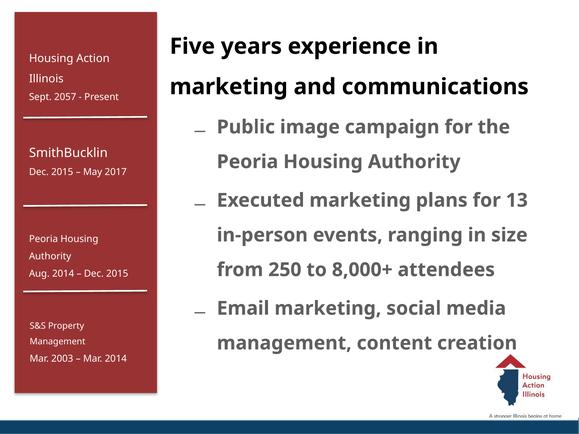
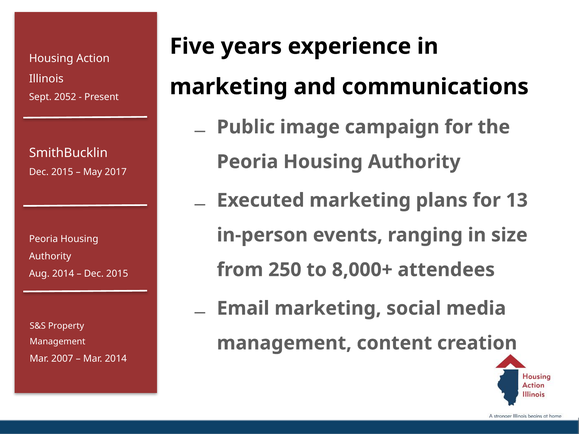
2057: 2057 -> 2052 (65, 97)
2003: 2003 -> 2007 (62, 359)
